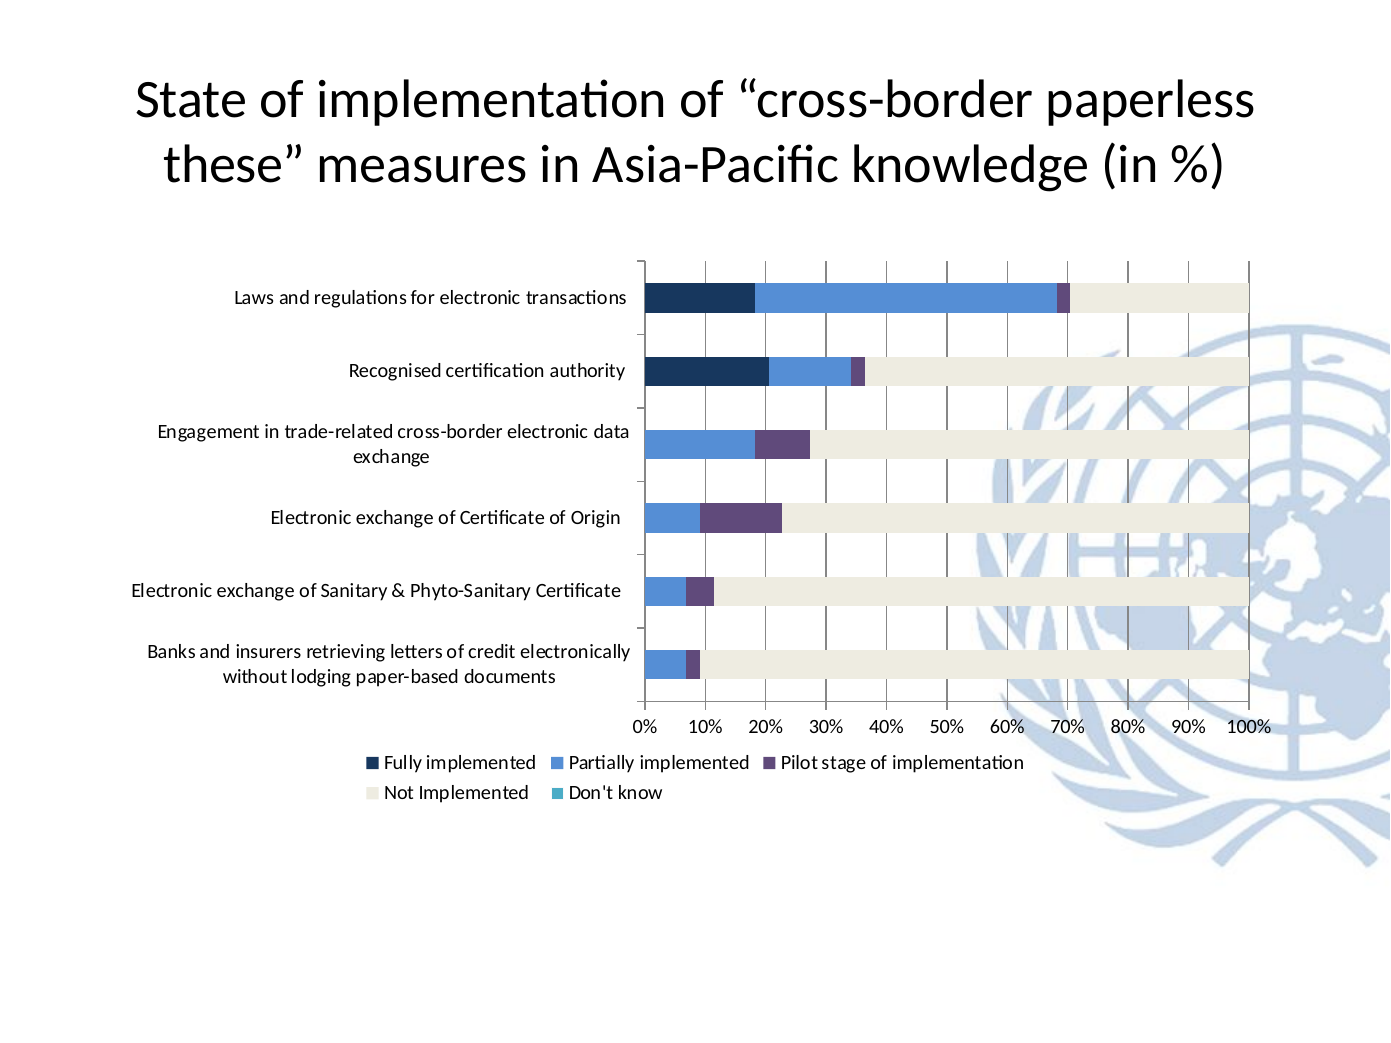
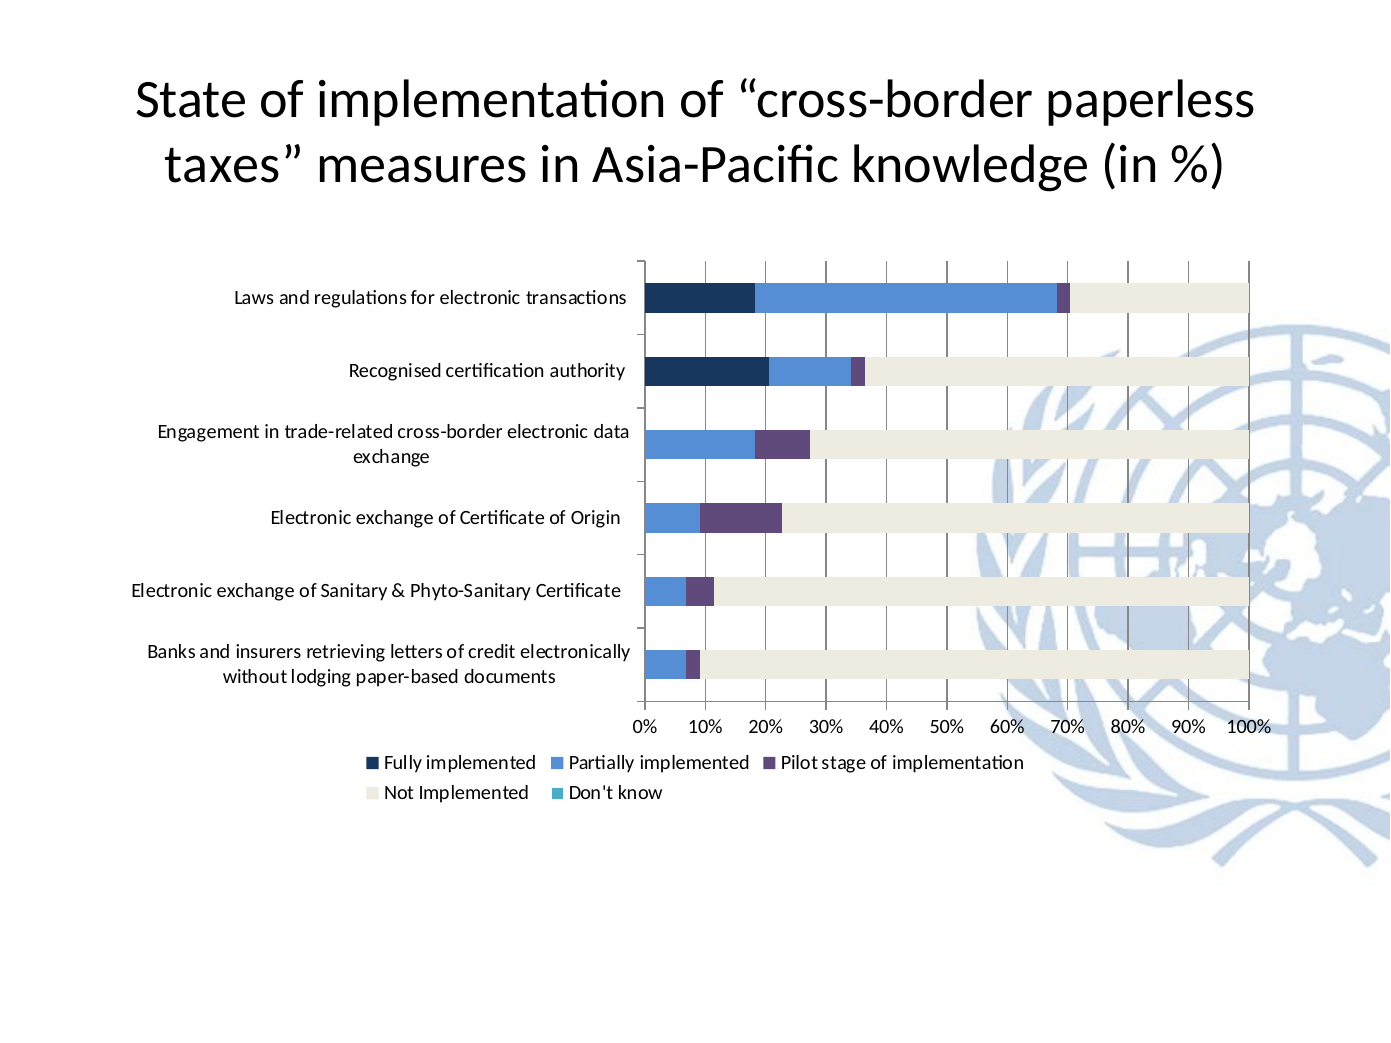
these: these -> taxes (234, 165)
